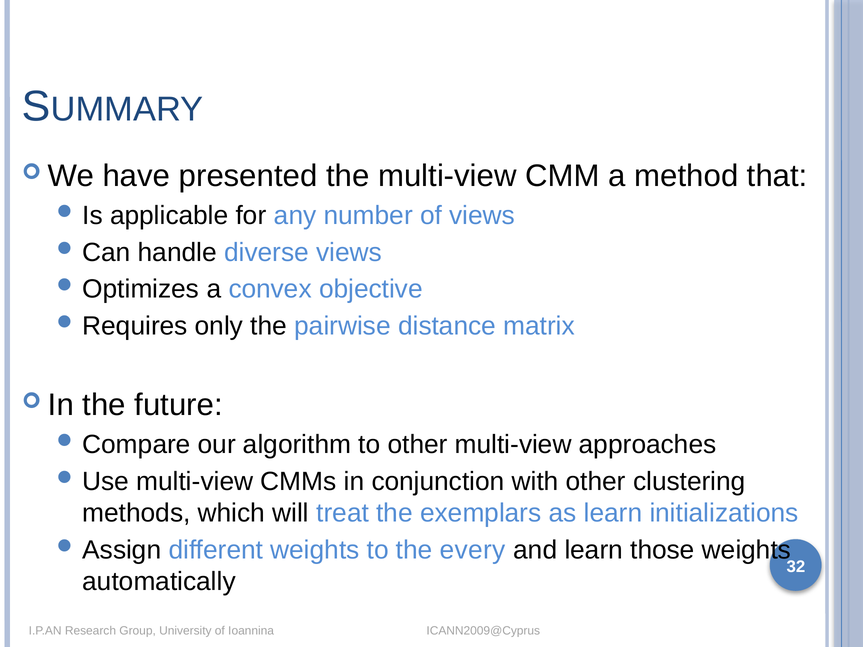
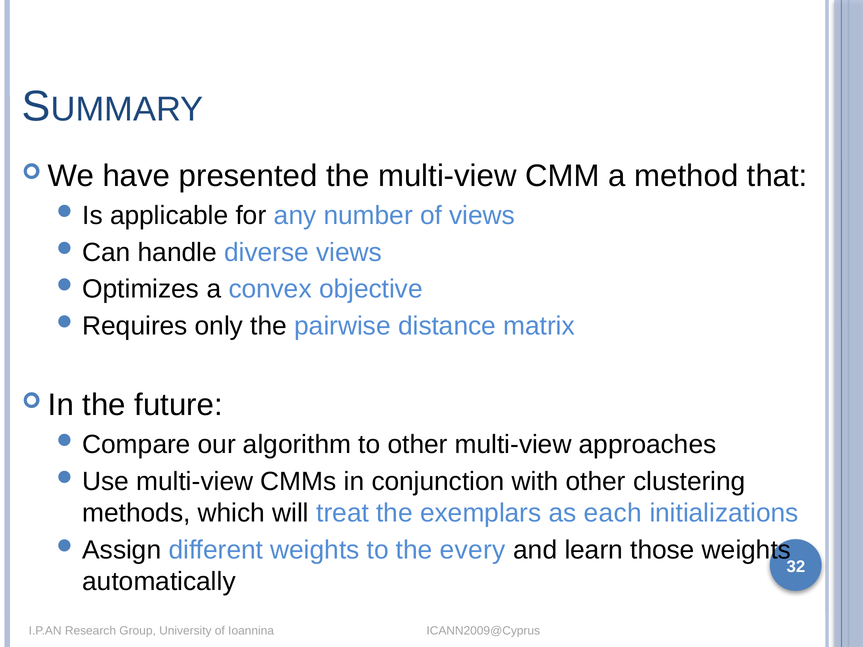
as learn: learn -> each (613, 513)
